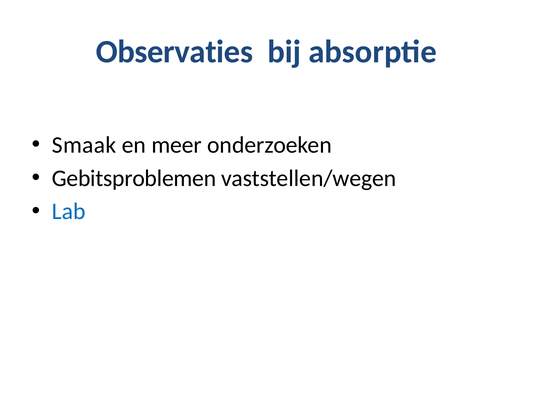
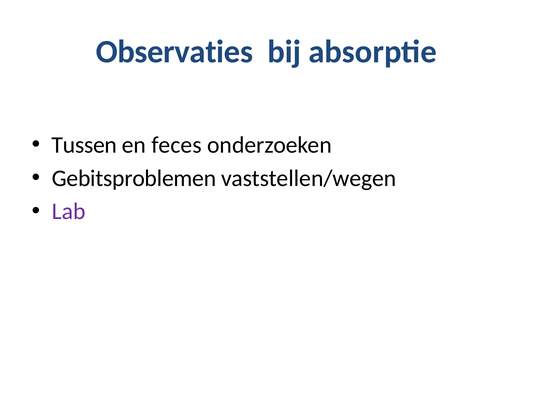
Smaak: Smaak -> Tussen (84, 145)
meer: meer -> feces (176, 145)
Lab colour: blue -> purple (69, 211)
